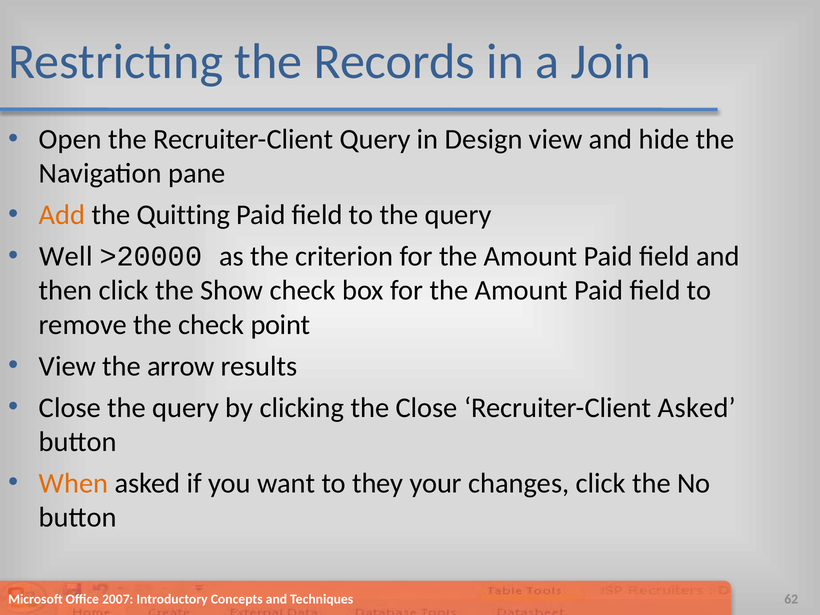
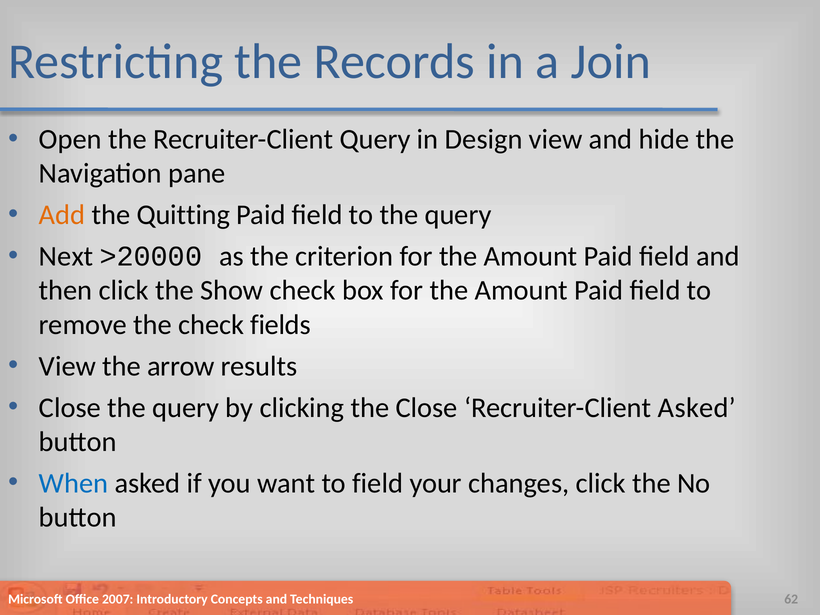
Well: Well -> Next (66, 256)
point: point -> fields (280, 325)
When colour: orange -> blue (74, 483)
to they: they -> field (378, 483)
